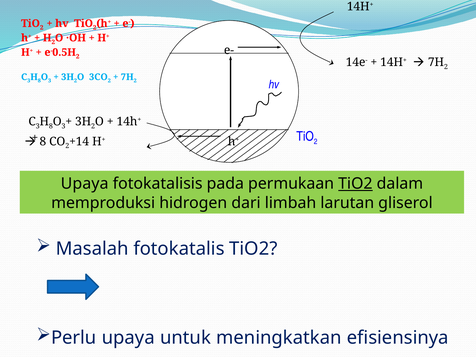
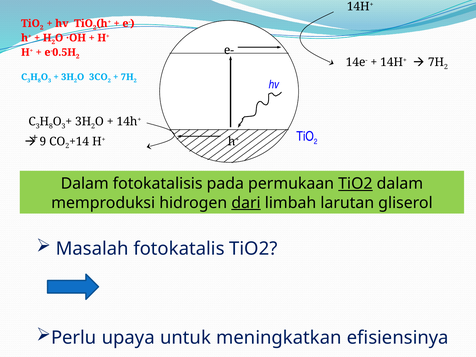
8: 8 -> 9 (43, 141)
Upaya: Upaya -> Dalam (85, 184)
dari underline: none -> present (246, 203)
